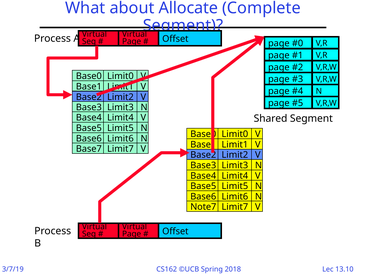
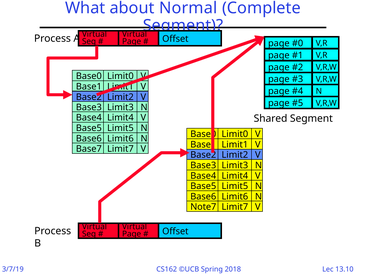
Allocate: Allocate -> Normal (188, 8)
